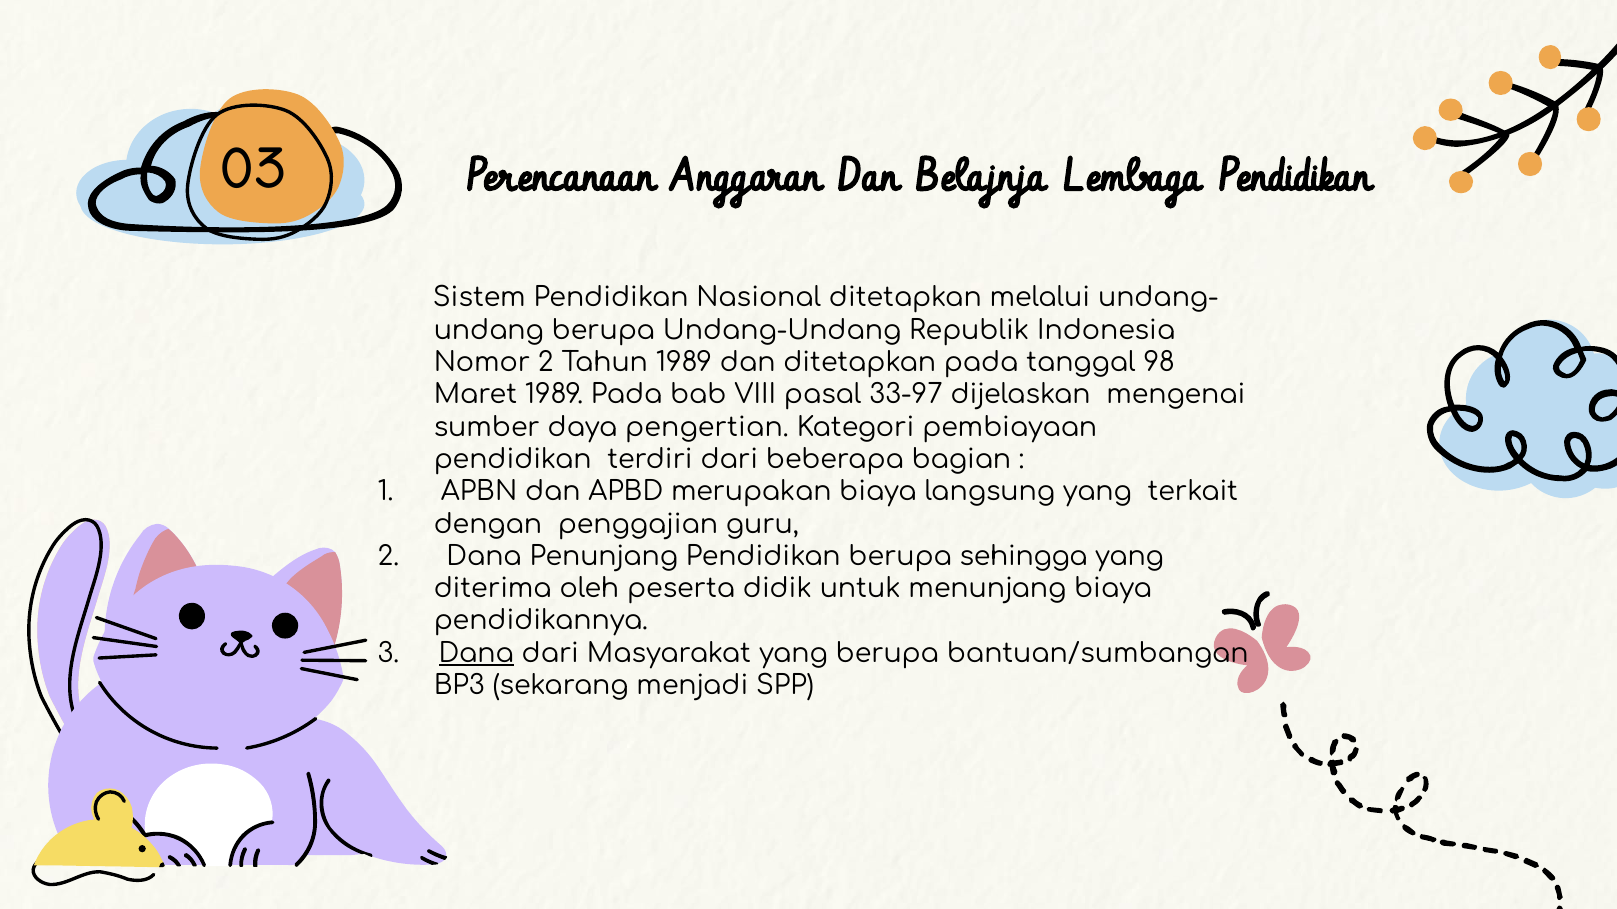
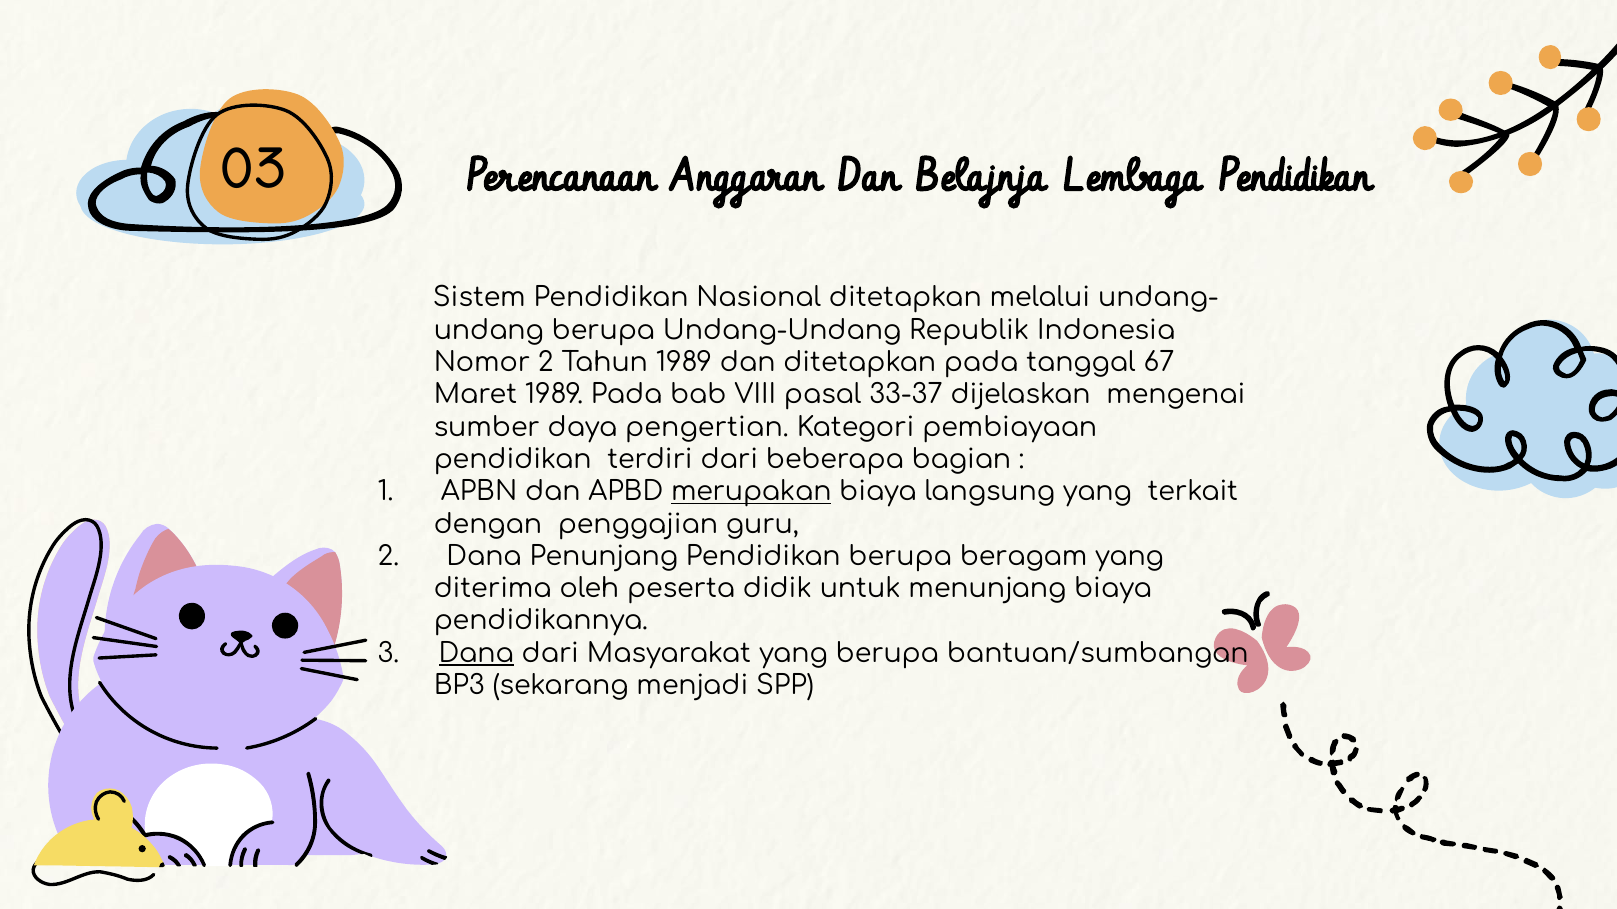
98: 98 -> 67 (1159, 363)
33-97: 33-97 -> 33-37 (906, 395)
merupakan underline: none -> present (751, 492)
sehingga: sehingga -> beragam (1024, 557)
